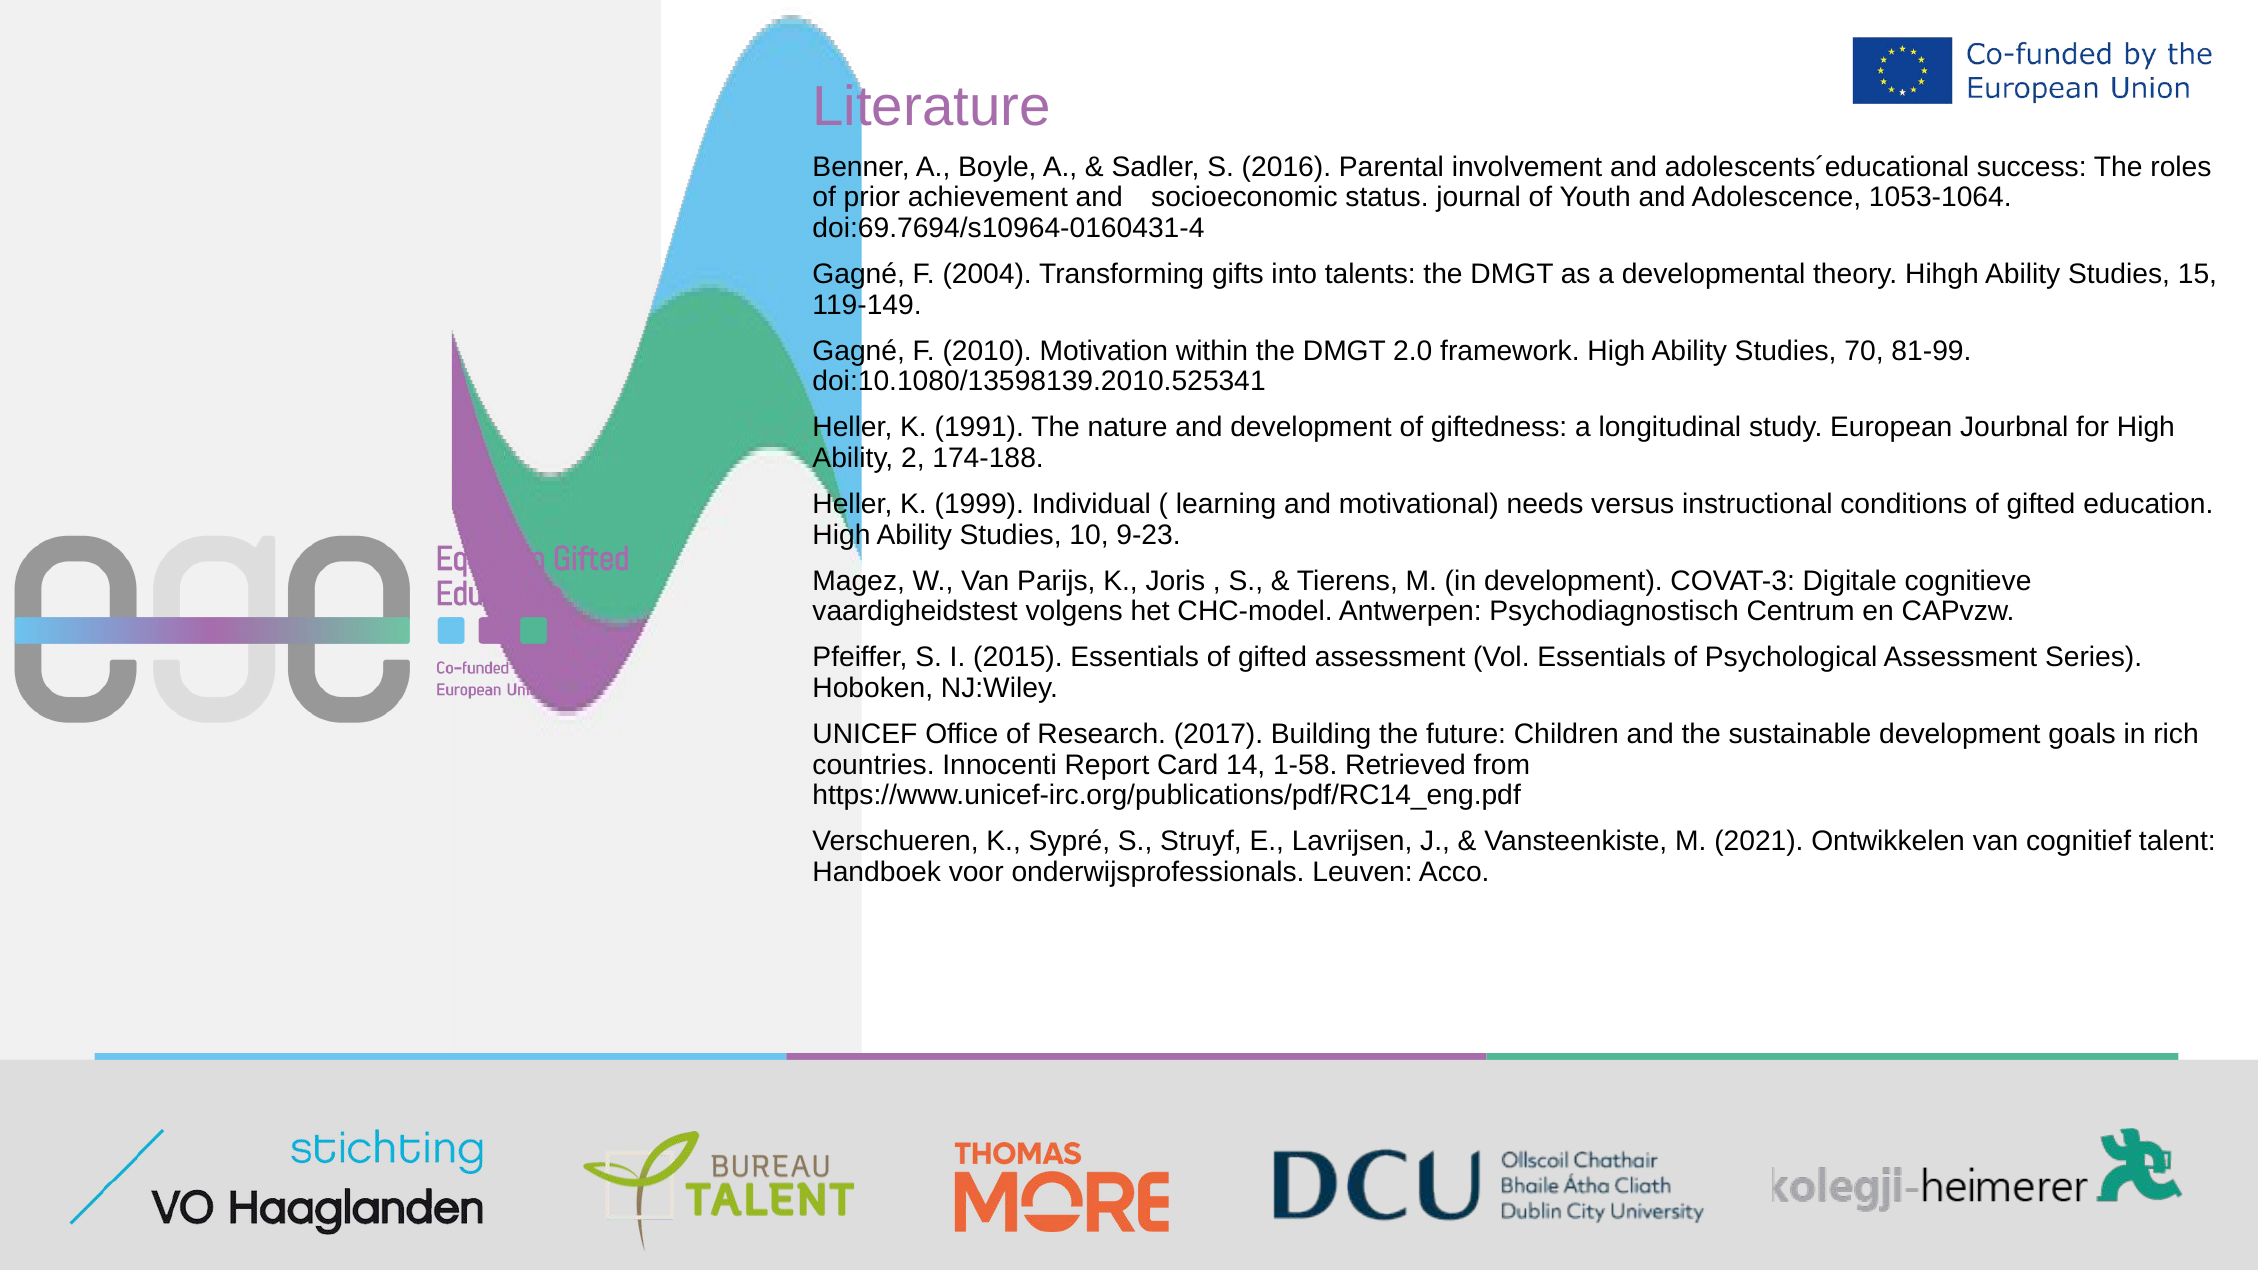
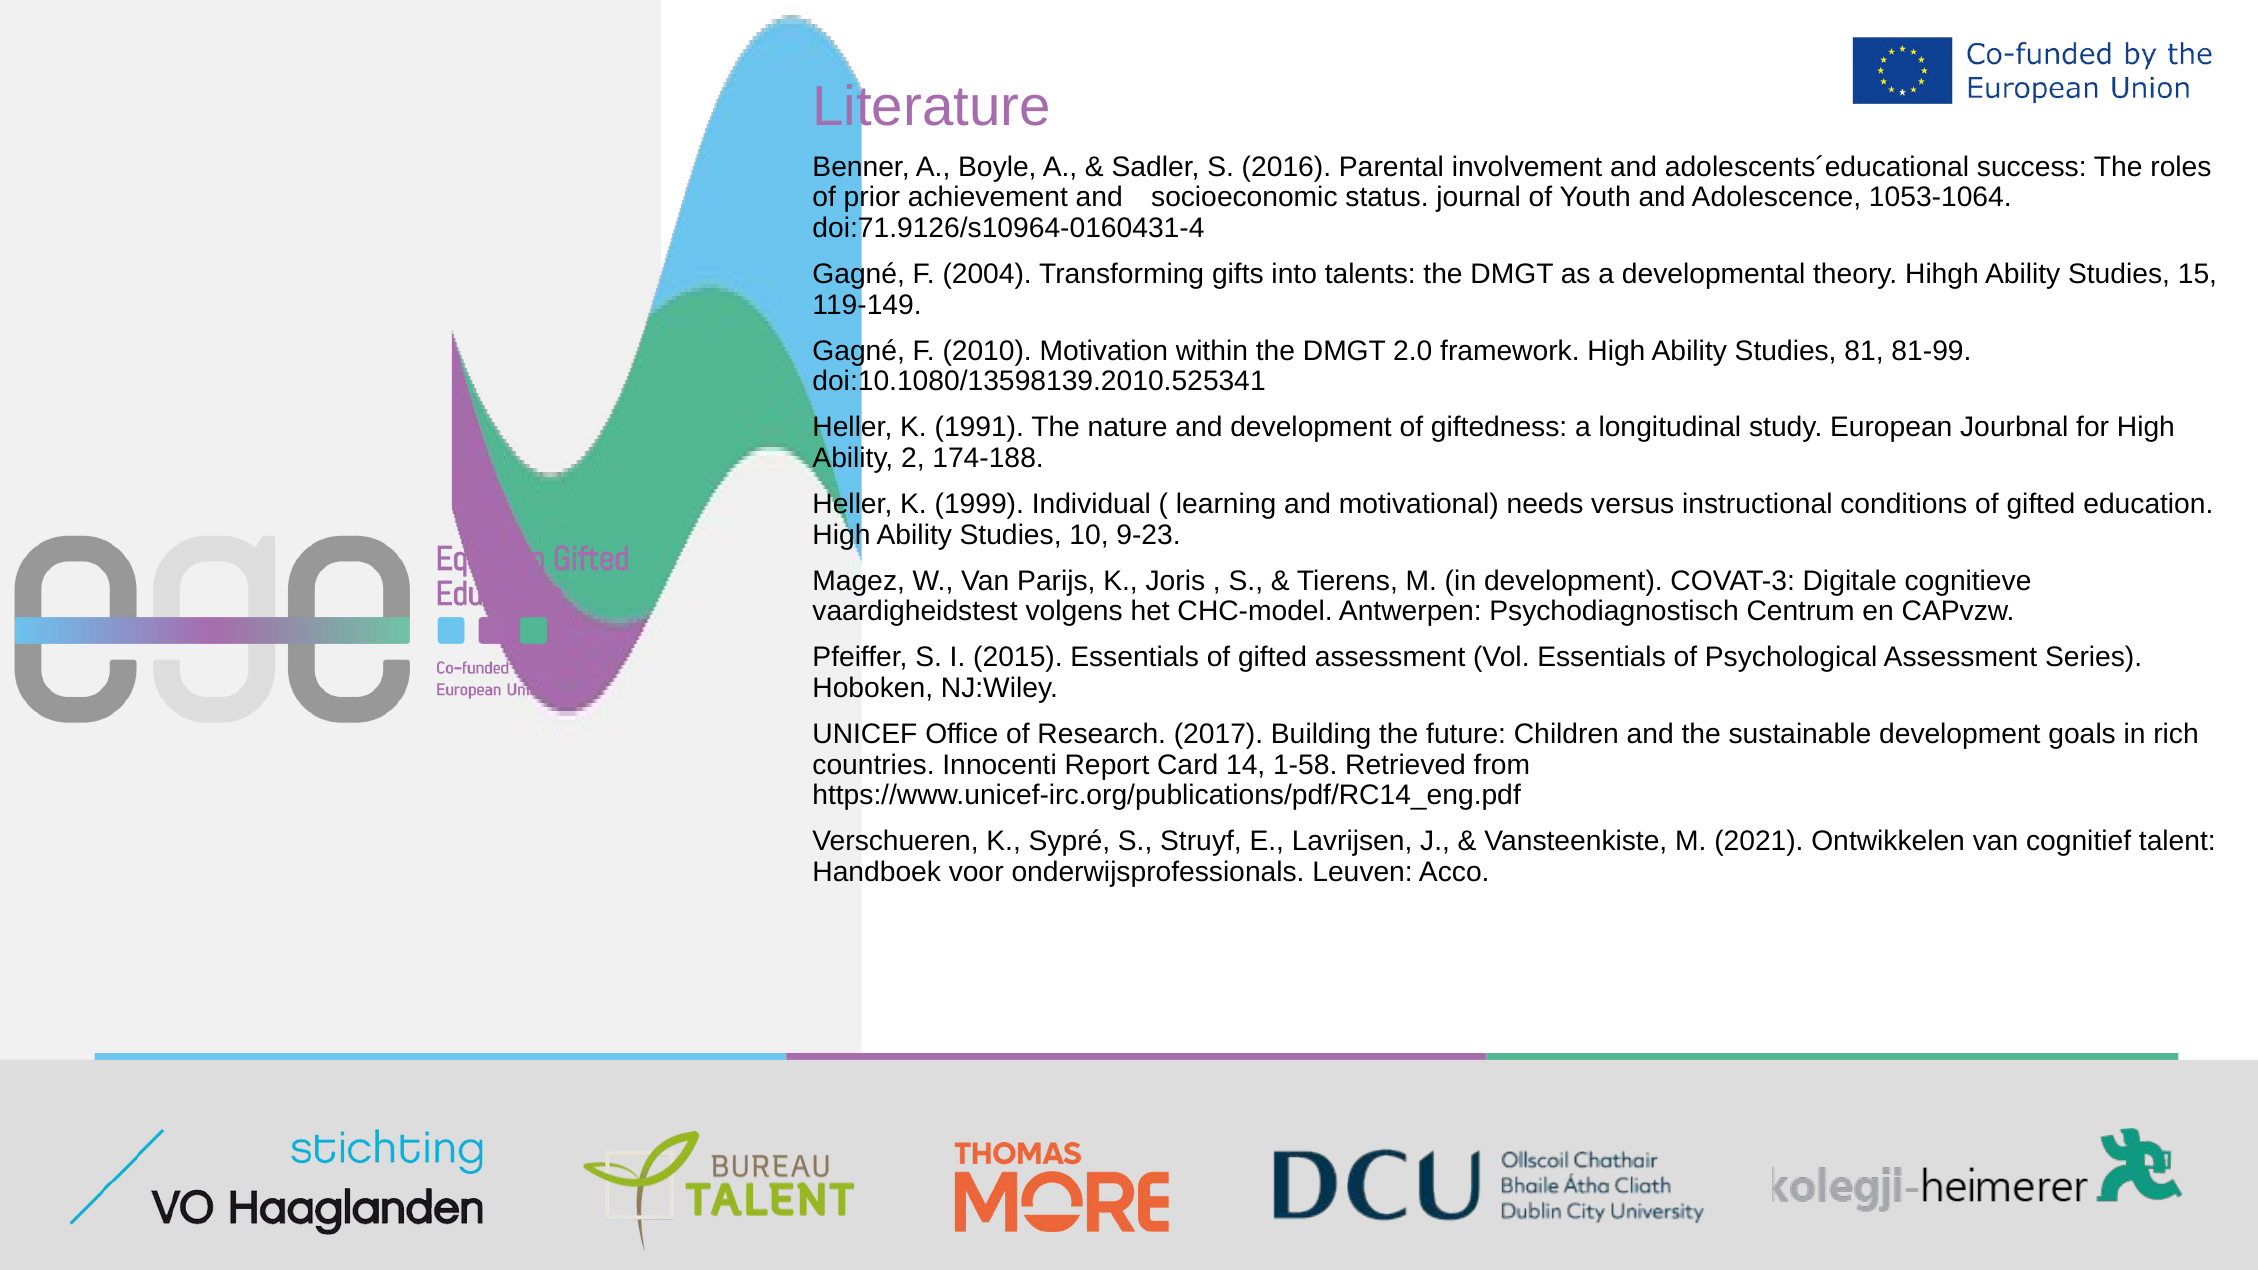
doi:69.7694/s10964-0160431-4: doi:69.7694/s10964-0160431-4 -> doi:71.9126/s10964-0160431-4 (1008, 228)
70: 70 -> 81 (1864, 351)
